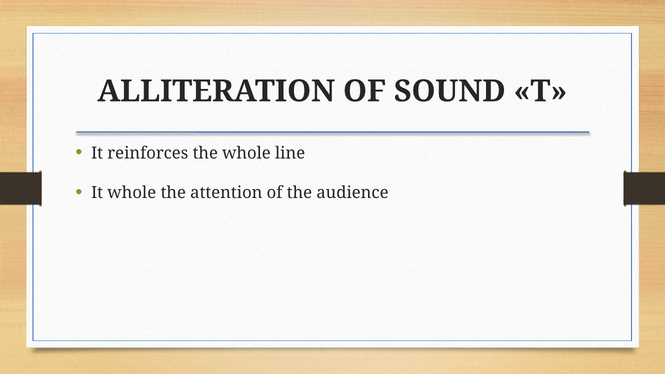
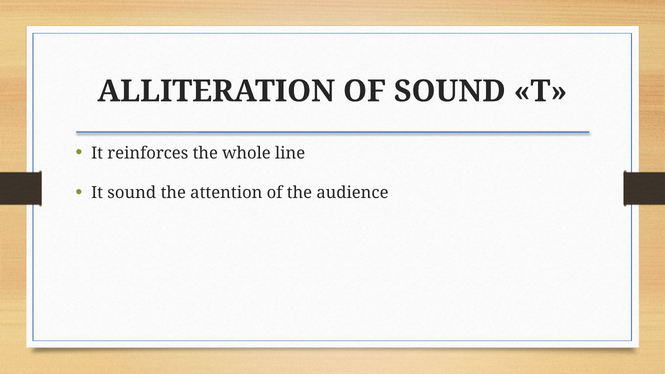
It whole: whole -> sound (132, 193)
